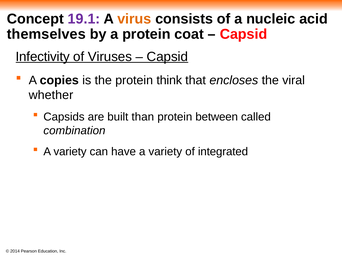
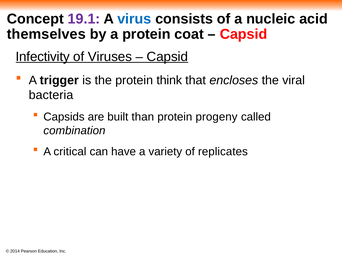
virus colour: orange -> blue (134, 19)
copies: copies -> trigger (59, 80)
whether: whether -> bacteria (51, 95)
between: between -> progeny (217, 117)
variety: variety -> critical (70, 151)
integrated: integrated -> replicates (223, 151)
